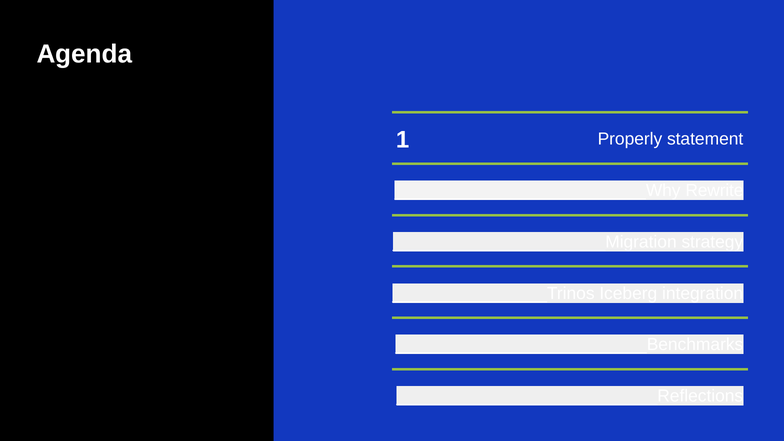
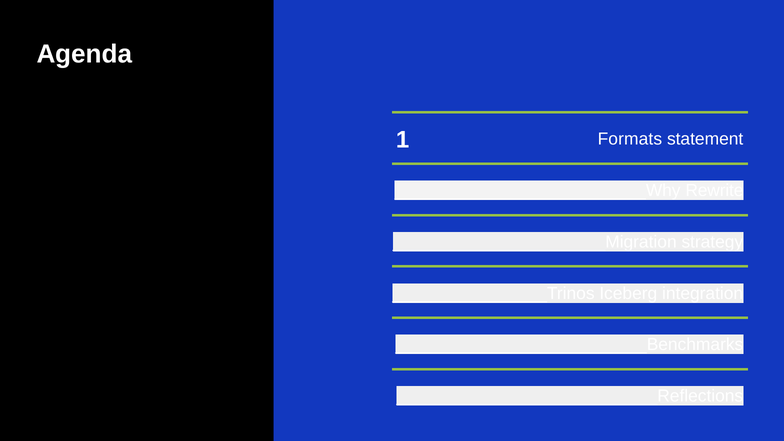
Properly: Properly -> Formats (630, 139)
